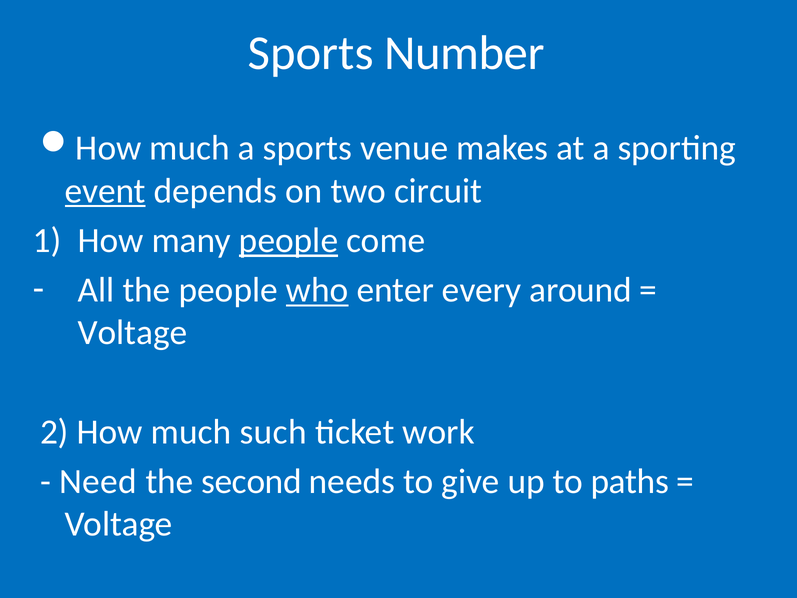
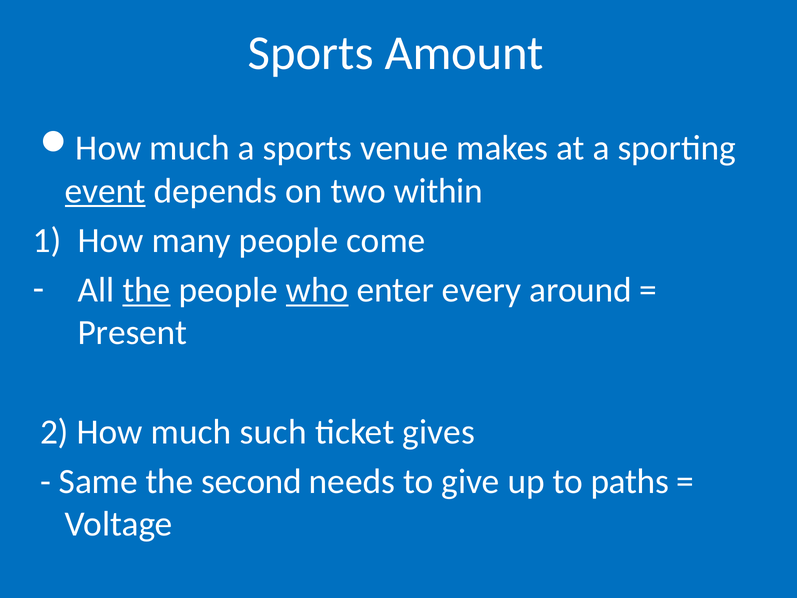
Number: Number -> Amount (464, 53)
circuit: circuit -> within (438, 191)
people underline: present -> none (289, 240)
the underline: none -> present (147, 290)
Voltage: Voltage -> Present (132, 333)
work: work -> gives (439, 432)
Need: Need -> Same (98, 481)
